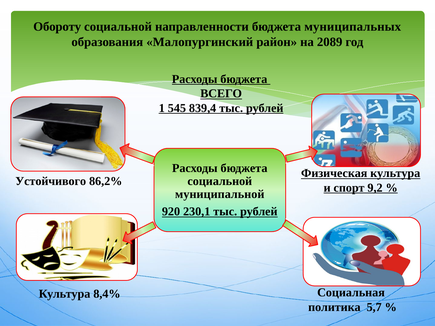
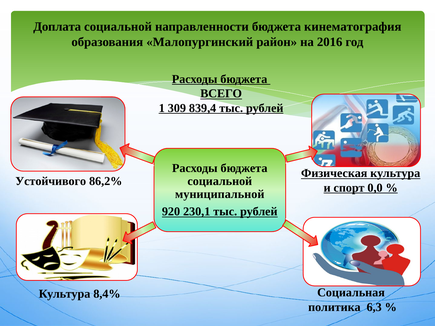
Обороту: Обороту -> Доплата (57, 27)
муниципальных: муниципальных -> кинематография (353, 27)
2089: 2089 -> 2016 (330, 42)
545: 545 -> 309 (177, 108)
9,2: 9,2 -> 0,0 (375, 188)
5,7: 5,7 -> 6,3 (374, 307)
